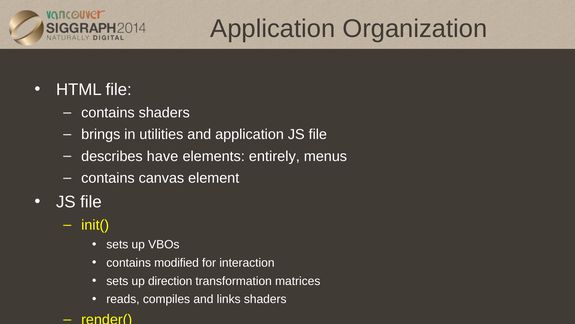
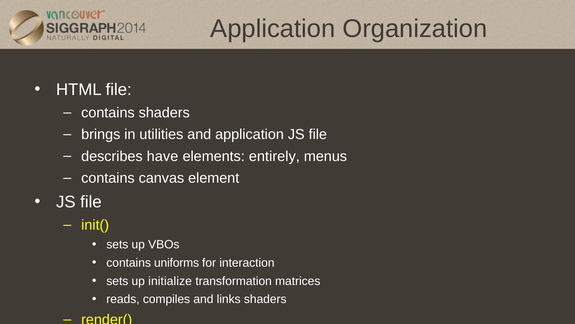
modified: modified -> uniforms (177, 262)
direction: direction -> initialize (170, 281)
